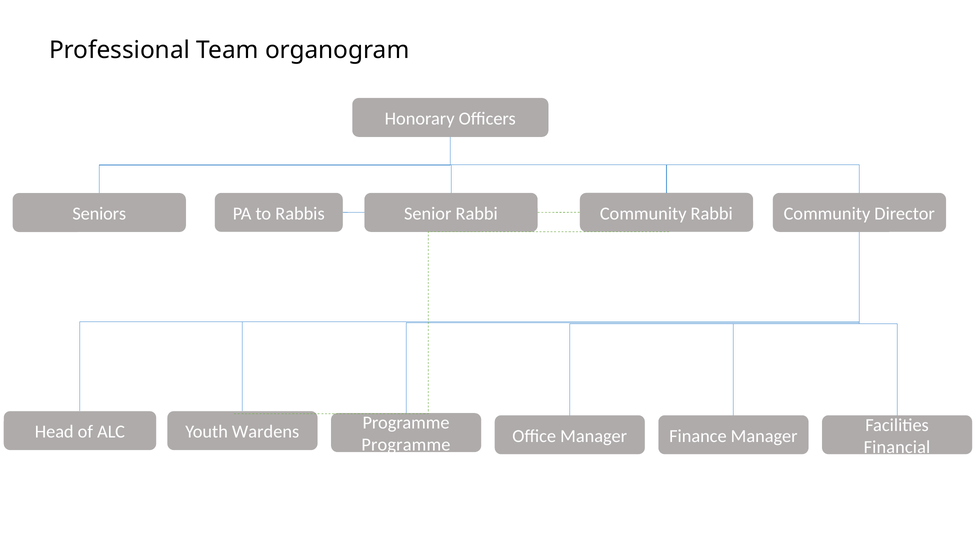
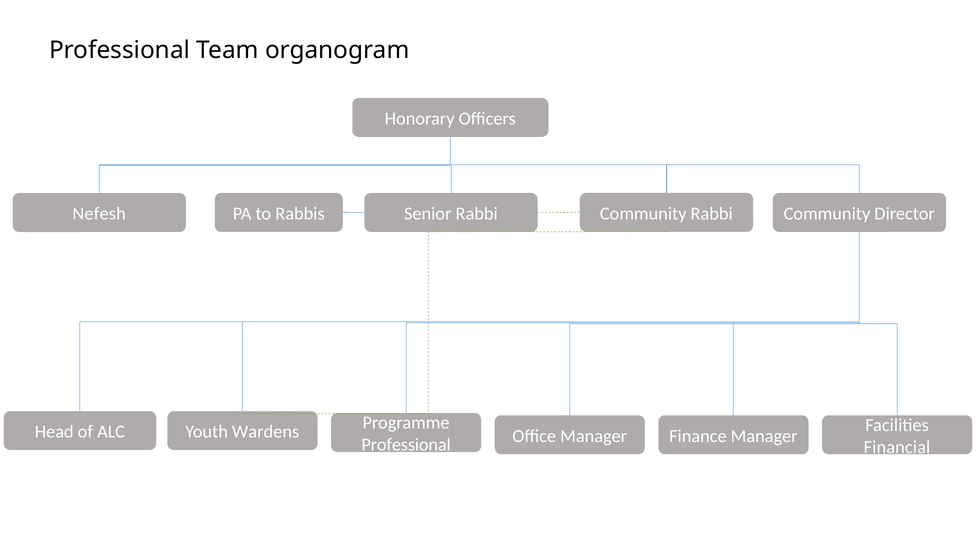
Seniors: Seniors -> Nefesh (99, 214)
Programme: Programme -> Professional (406, 445)
